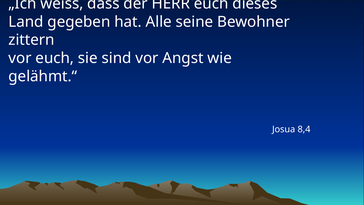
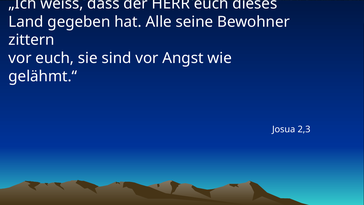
8,4: 8,4 -> 2,3 (304, 129)
